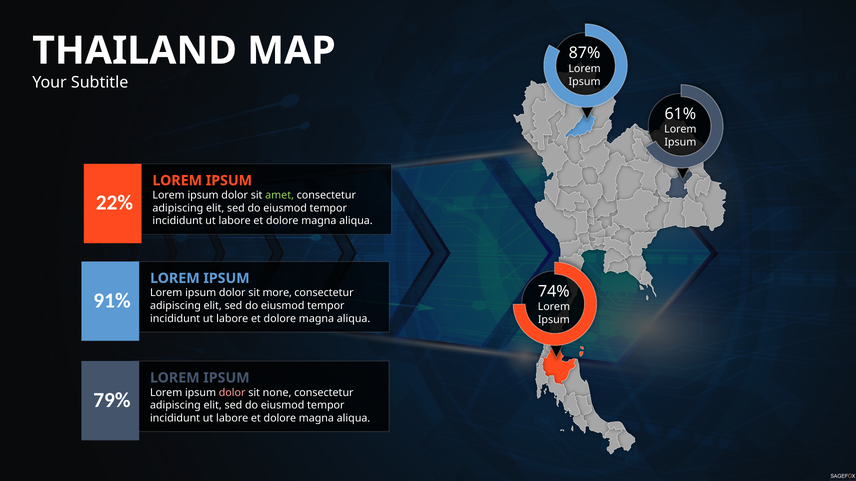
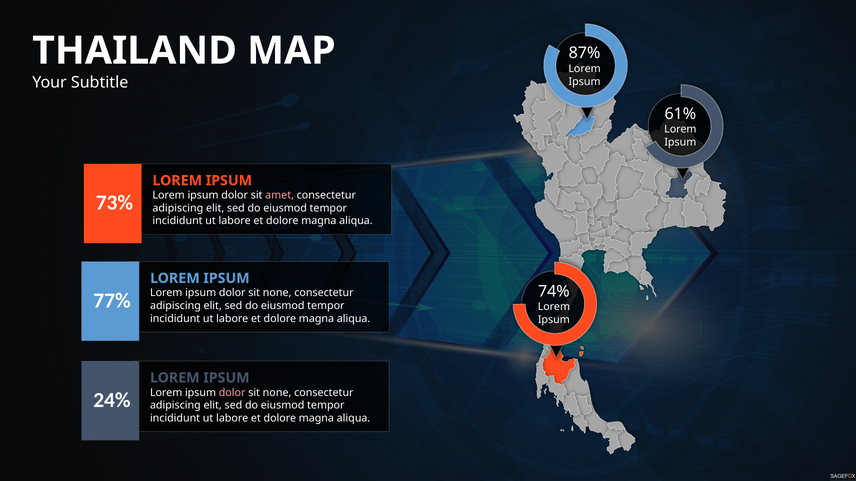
amet colour: light green -> pink (280, 195)
22%: 22% -> 73% (114, 203)
more: more -> none (277, 293)
91%: 91% -> 77% (112, 301)
79%: 79% -> 24% (112, 400)
